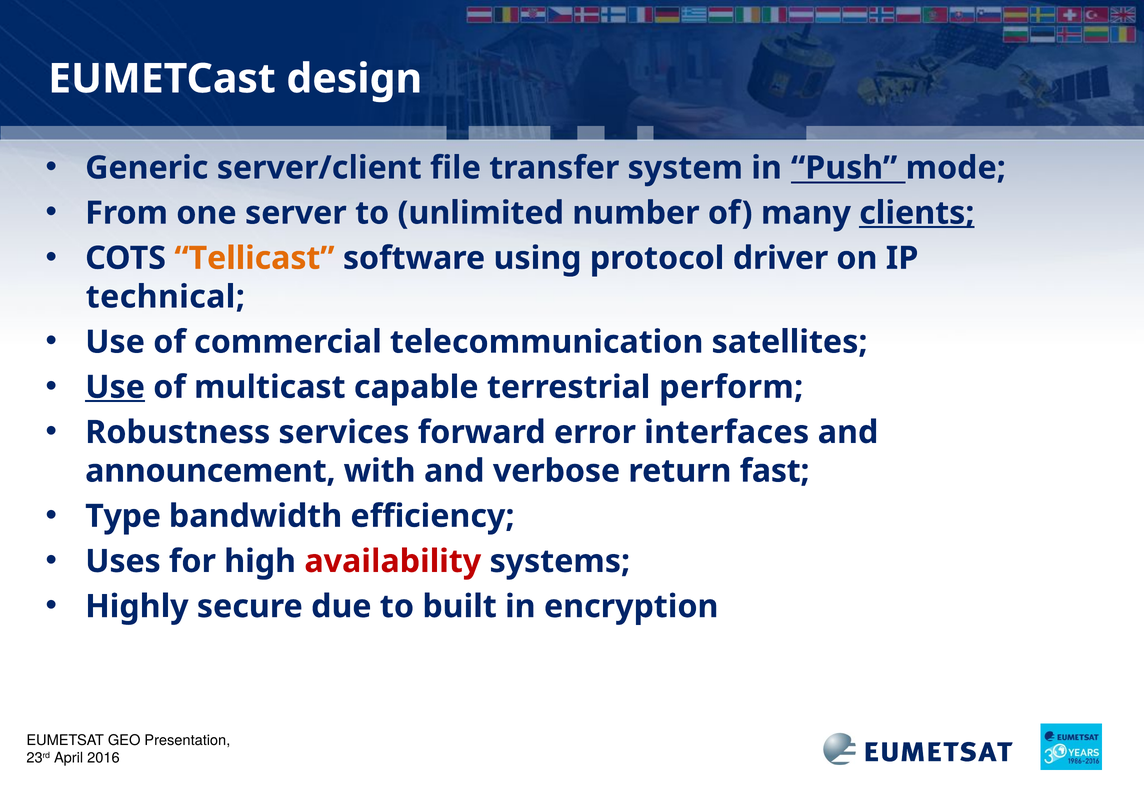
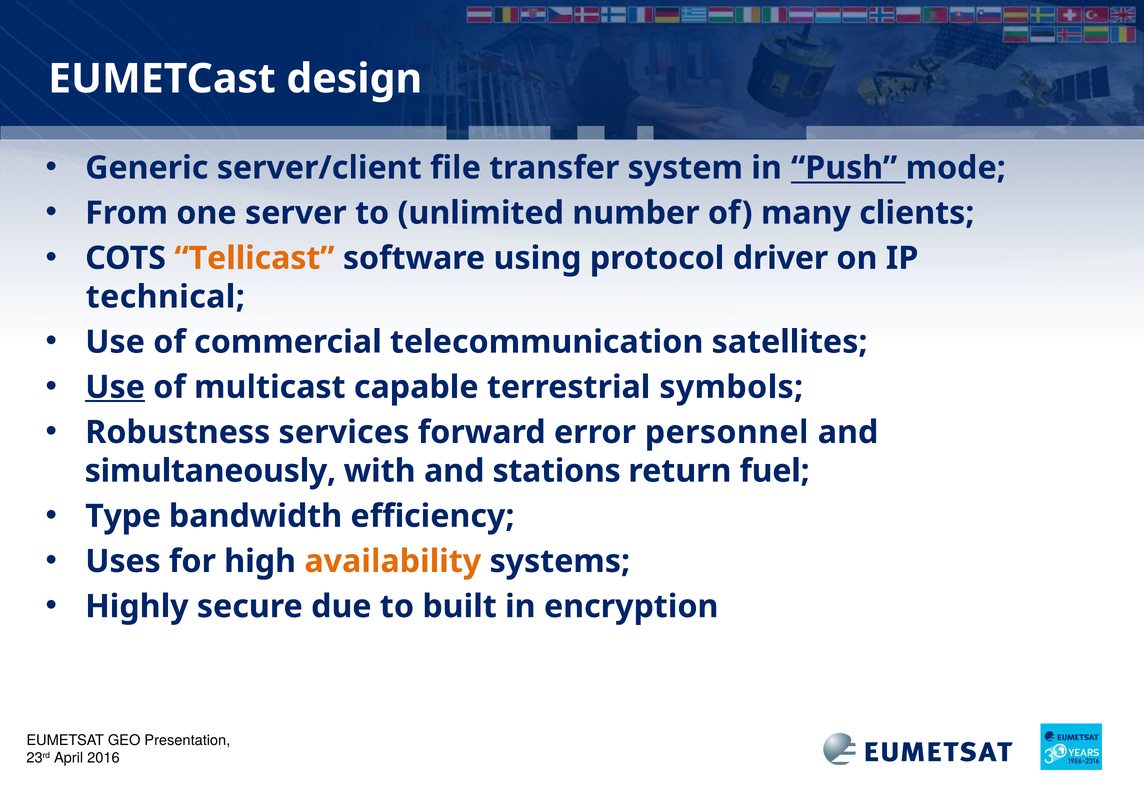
clients underline: present -> none (917, 213)
perform: perform -> symbols (731, 387)
interfaces: interfaces -> personnel (727, 432)
announcement: announcement -> simultaneously (210, 471)
verbose: verbose -> stations (557, 471)
fast: fast -> fuel (775, 471)
availability colour: red -> orange (393, 561)
